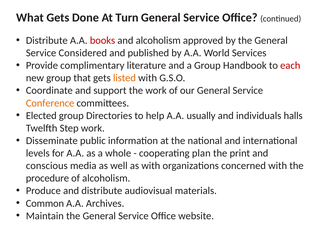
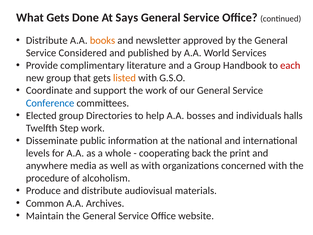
Turn: Turn -> Says (127, 18)
books colour: red -> orange (102, 40)
and alcoholism: alcoholism -> newsletter (158, 40)
Conference colour: orange -> blue (50, 103)
usually: usually -> bosses (201, 115)
plan: plan -> back (201, 153)
conscious: conscious -> anywhere (47, 166)
